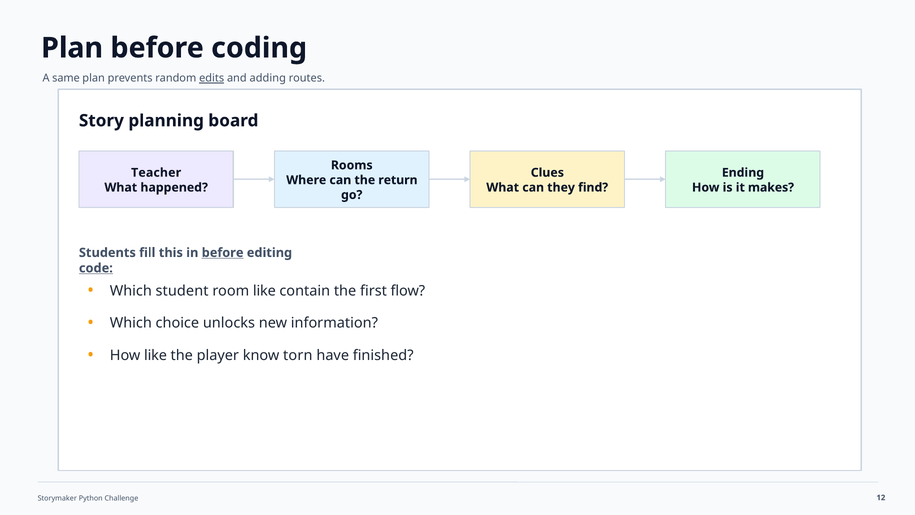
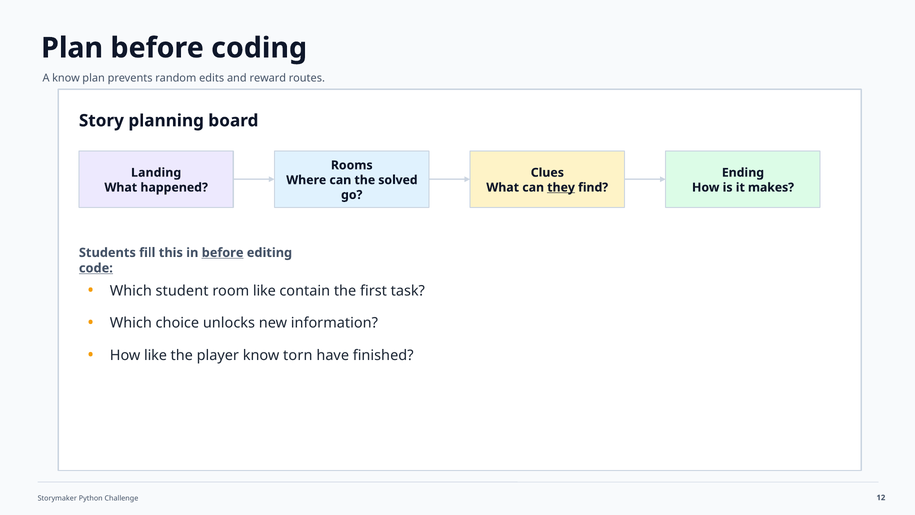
A same: same -> know (66, 78)
edits underline: present -> none (212, 78)
adding: adding -> reward (268, 78)
Teacher: Teacher -> Landing (156, 173)
return: return -> solved (398, 180)
they underline: none -> present (561, 187)
flow: flow -> task (408, 291)
